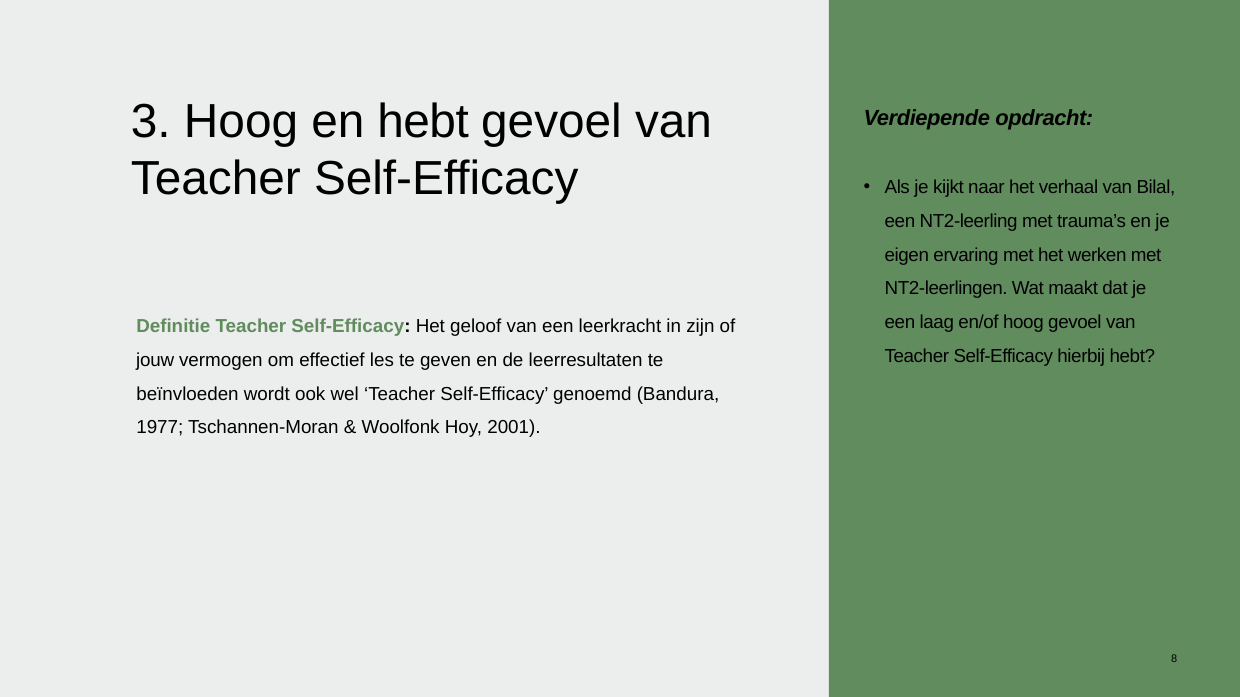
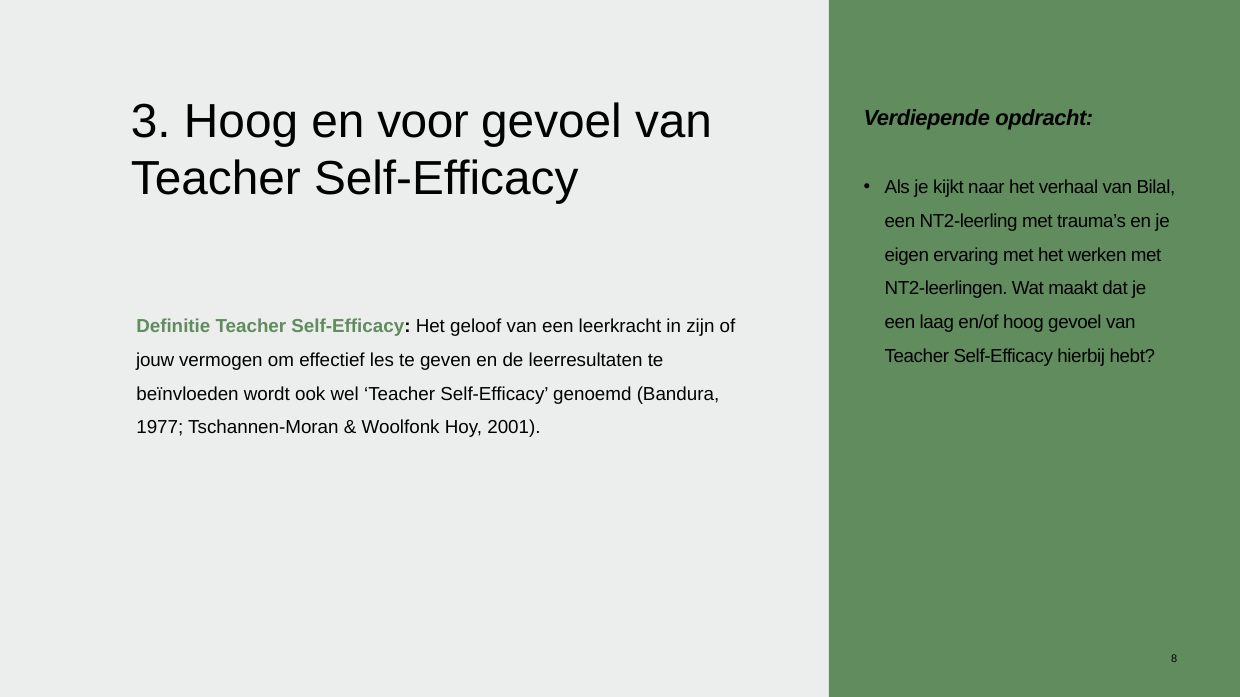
en hebt: hebt -> voor (423, 122)
